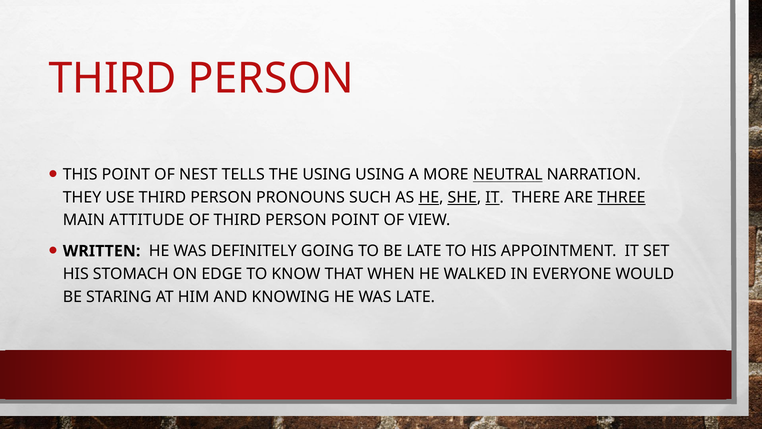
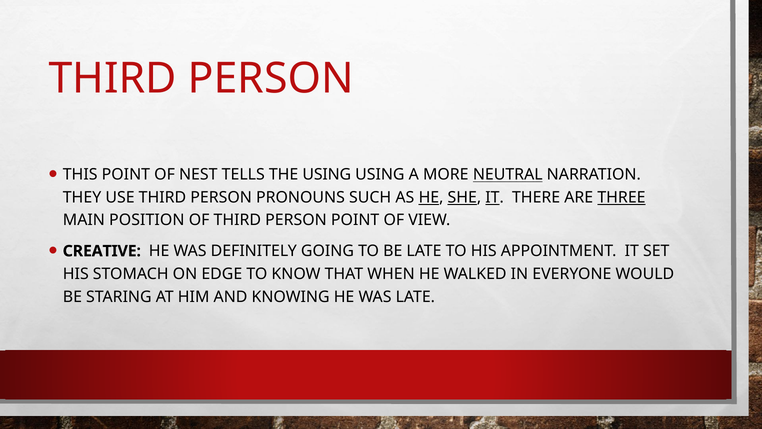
ATTITUDE: ATTITUDE -> POSITION (147, 220)
WRITTEN: WRITTEN -> CREATIVE (102, 251)
